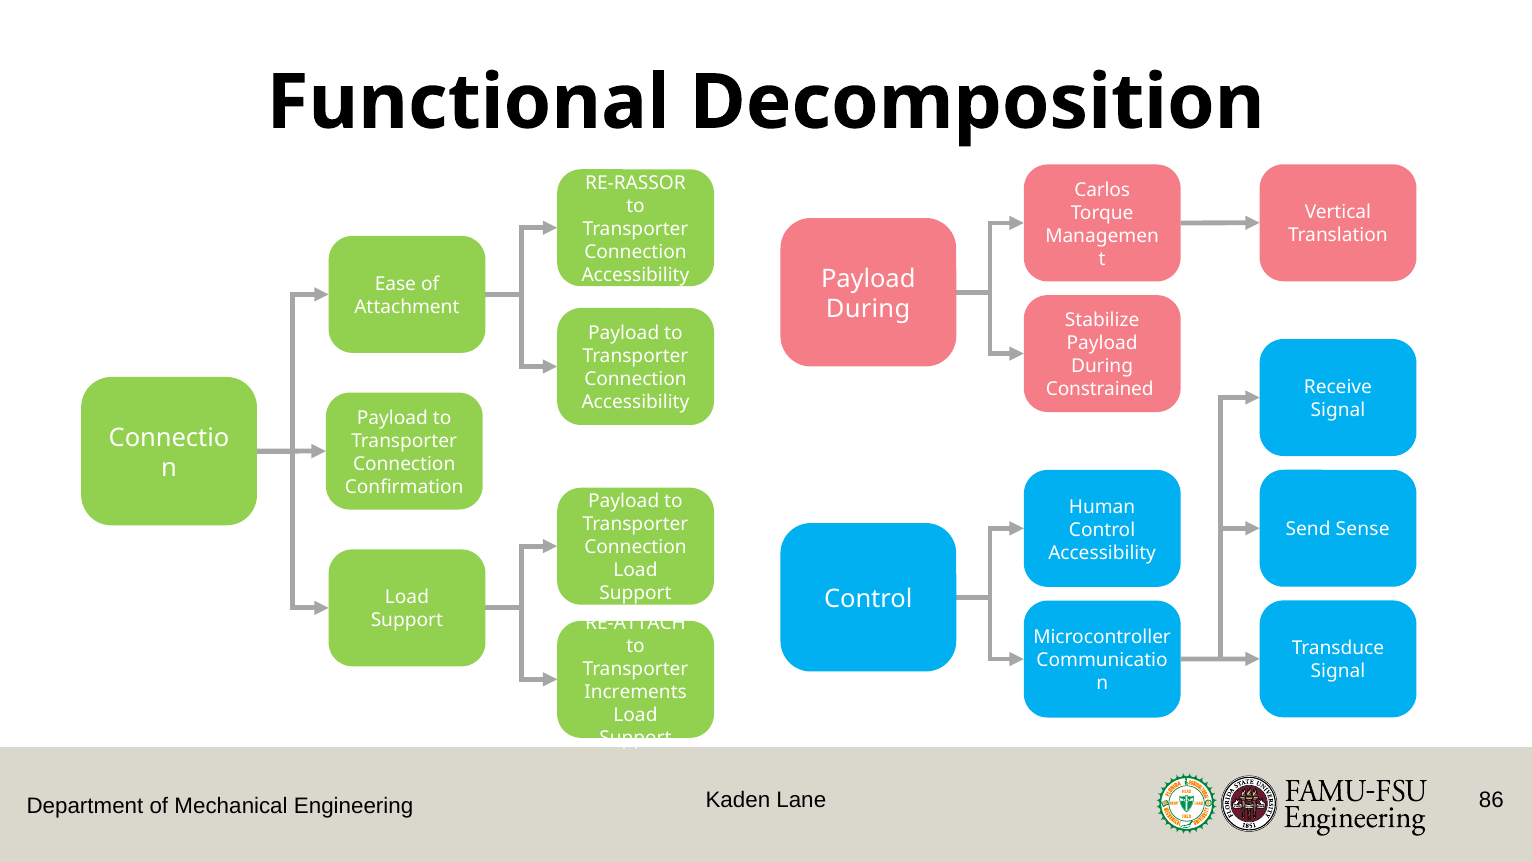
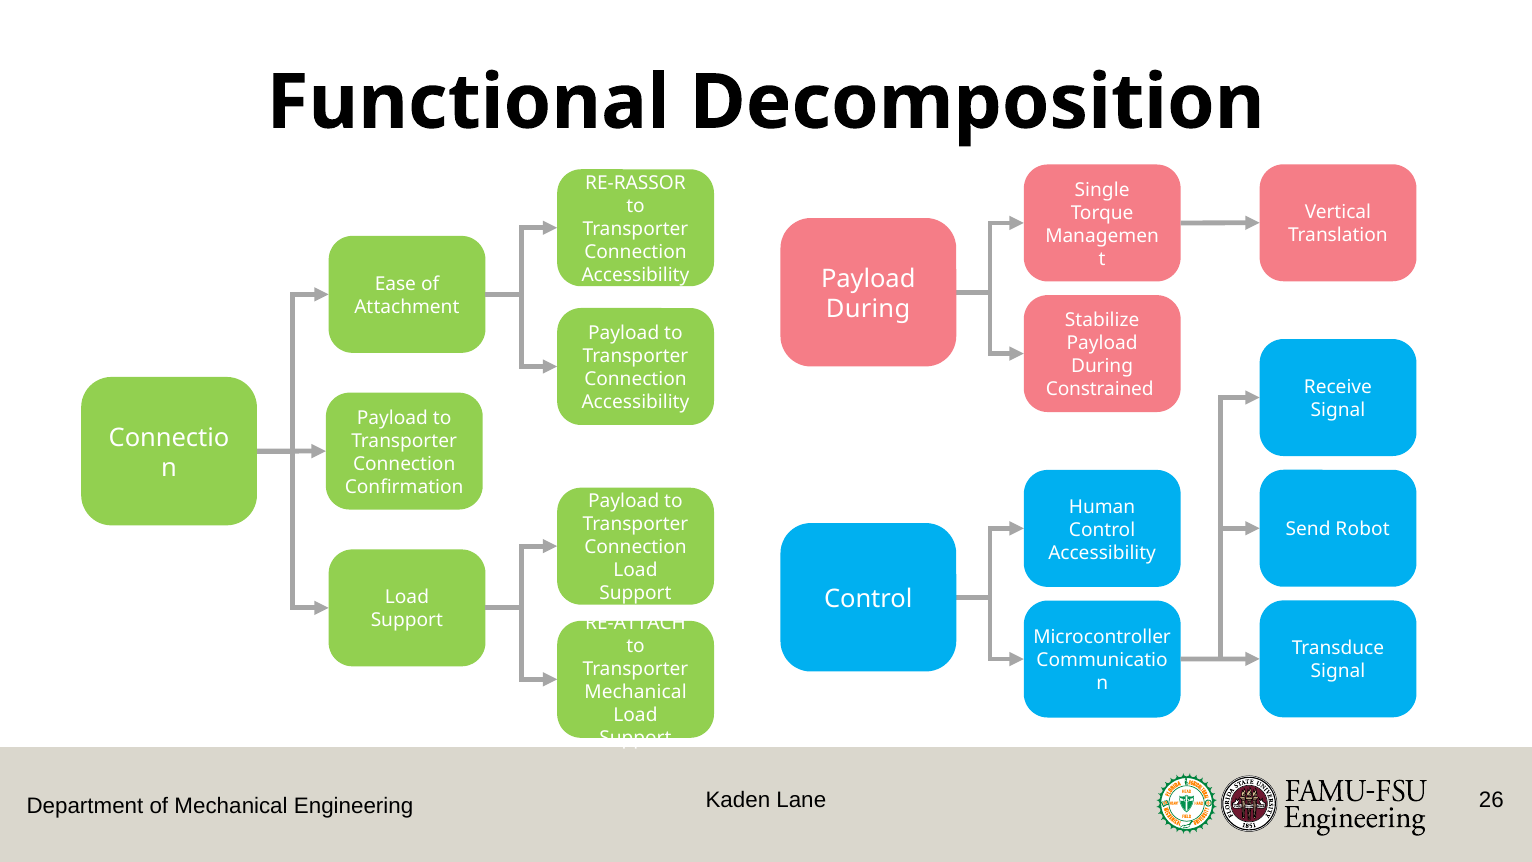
Carlos: Carlos -> Single (1102, 190)
Sense: Sense -> Robot (1363, 529)
Increments: Increments -> Mechanical (636, 692)
86: 86 -> 26 (1491, 800)
